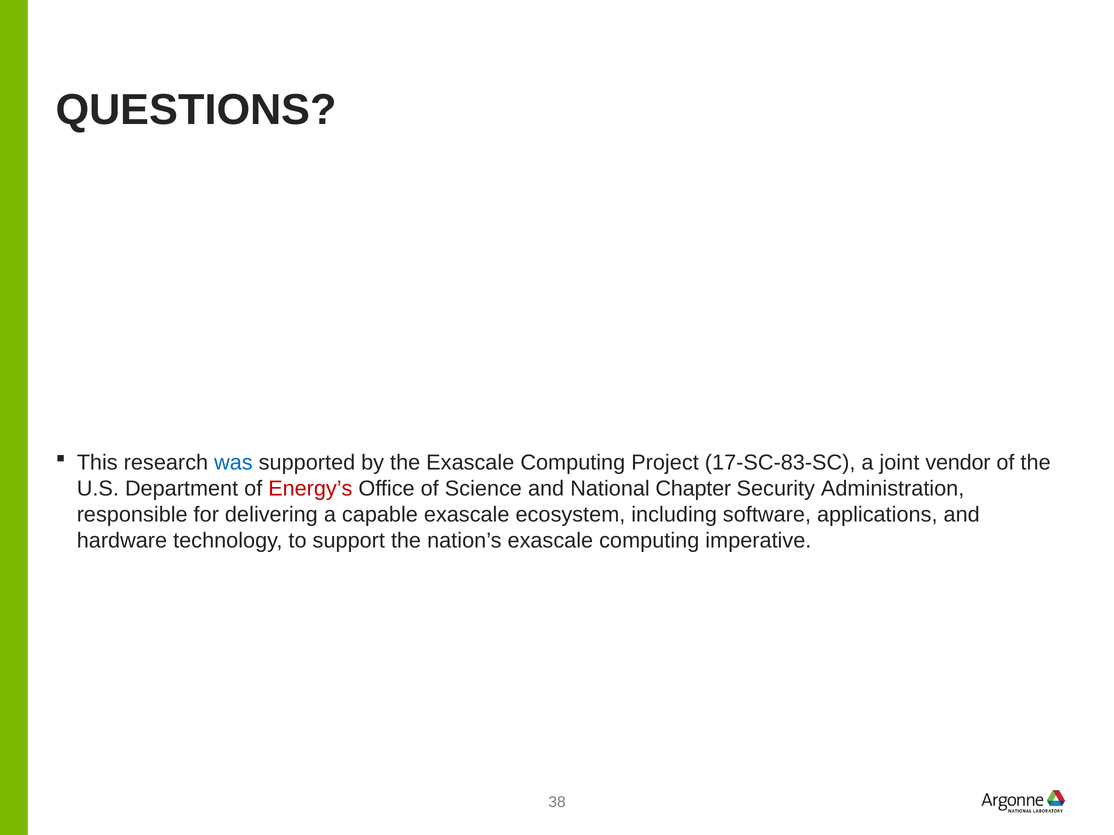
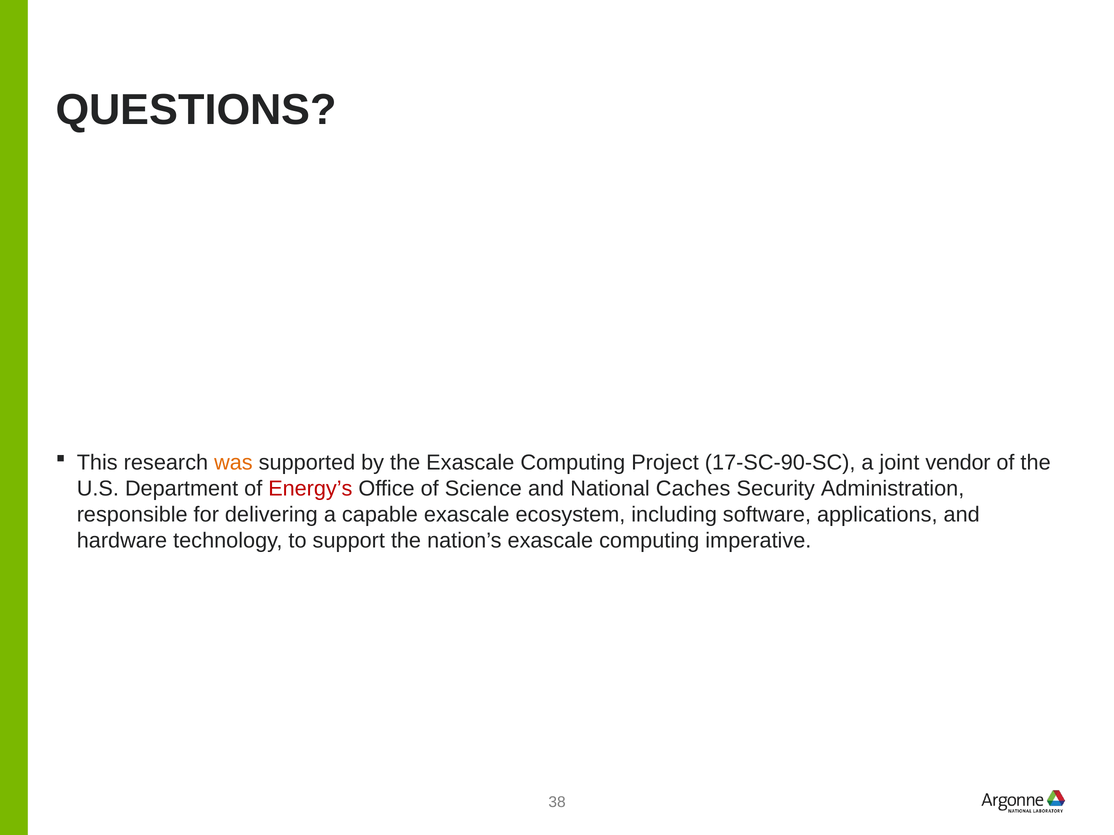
was colour: blue -> orange (233, 463)
17-SC-83-SC: 17-SC-83-SC -> 17-SC-90-SC (780, 463)
Chapter: Chapter -> Caches (693, 489)
